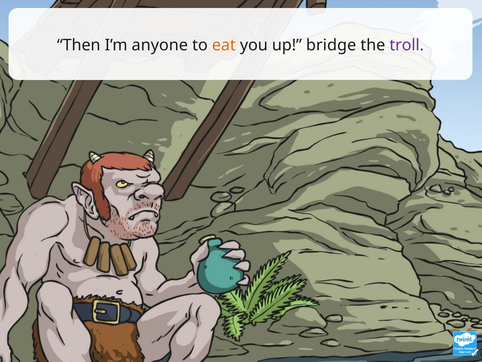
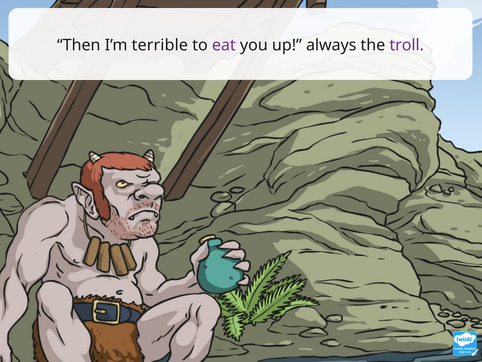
anyone: anyone -> terrible (160, 45)
eat colour: orange -> purple (224, 45)
bridge: bridge -> always (331, 45)
